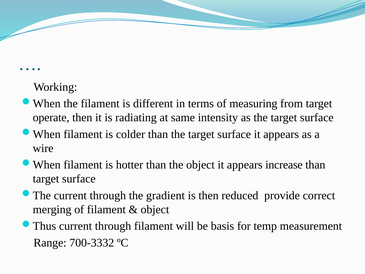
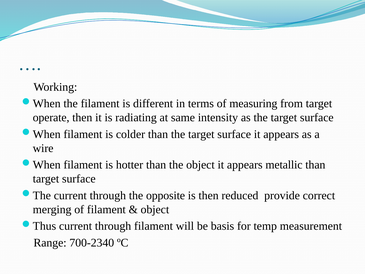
increase: increase -> metallic (284, 165)
gradient: gradient -> opposite (166, 195)
700-3332: 700-3332 -> 700-2340 (92, 242)
